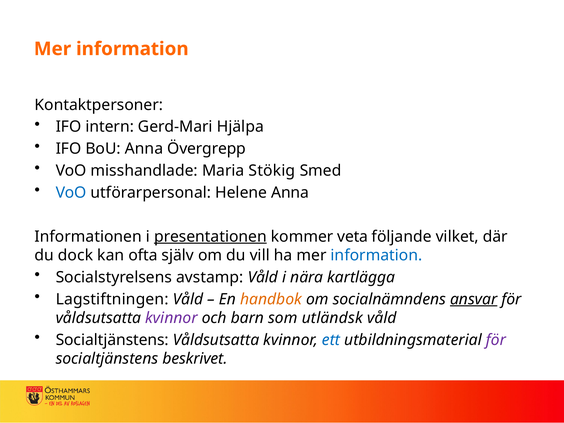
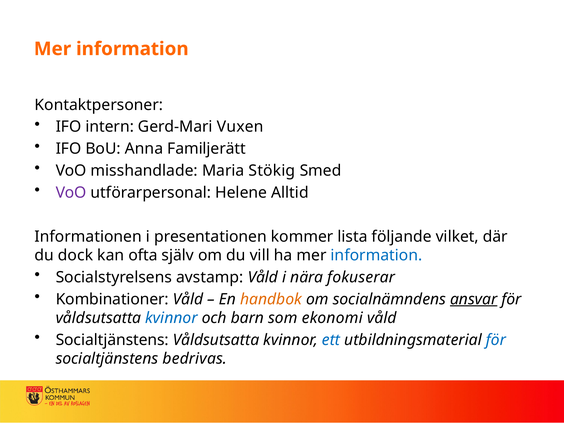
Hjälpa: Hjälpa -> Vuxen (240, 127)
Övergrepp: Övergrepp -> Familjerätt (207, 149)
VoO colour: blue -> purple (71, 193)
Helene Anna: Anna -> Alltid (290, 193)
presentationen underline: present -> none (210, 237)
veta: veta -> lista (353, 237)
kartlägga: kartlägga -> fokuserar (361, 277)
Lagstiftningen: Lagstiftningen -> Kombinationer (112, 299)
kvinnor colour: purple -> blue (171, 318)
utländsk: utländsk -> ekonomi (332, 318)
för colour: purple -> blue (496, 340)
beskrivet: beskrivet -> bedrivas (195, 359)
